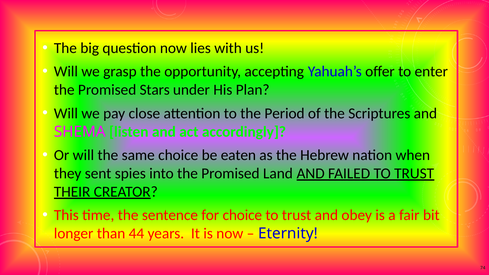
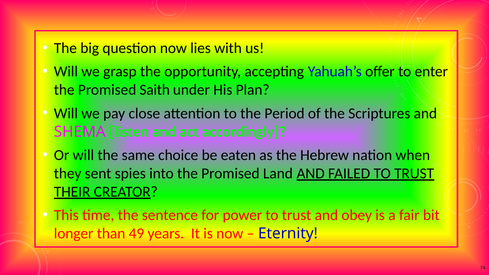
Stars: Stars -> Saith (155, 90)
for choice: choice -> power (242, 215)
44: 44 -> 49 (136, 234)
